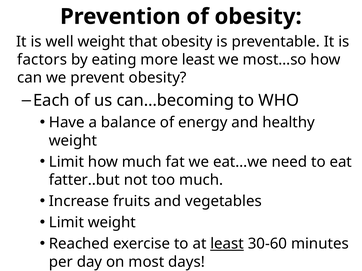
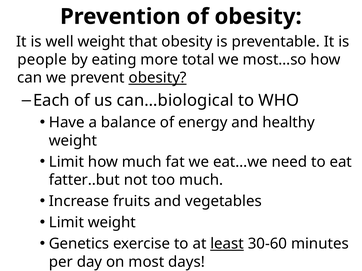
factors: factors -> people (42, 60)
more least: least -> total (198, 60)
obesity underline: none -> present (158, 78)
can…becoming: can…becoming -> can…biological (175, 101)
Reached: Reached -> Genetics (79, 244)
